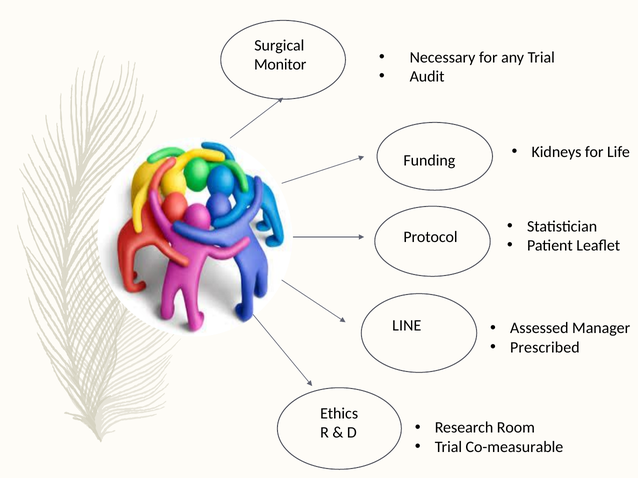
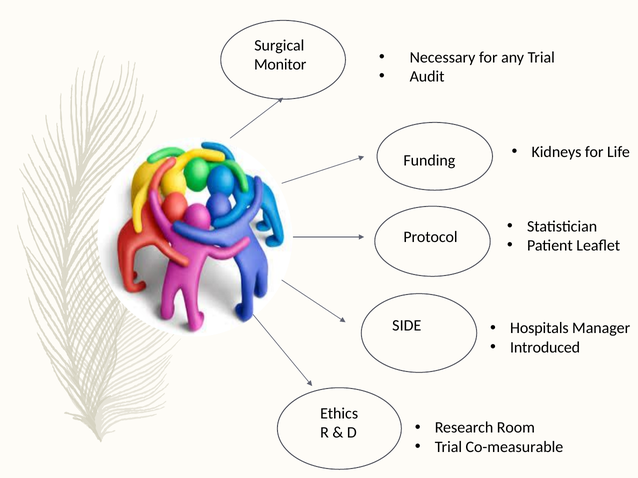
LINE: LINE -> SIDE (407, 326)
Assessed: Assessed -> Hospitals (539, 329)
Prescribed: Prescribed -> Introduced (545, 348)
